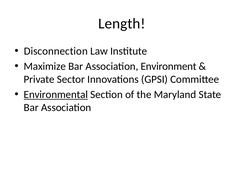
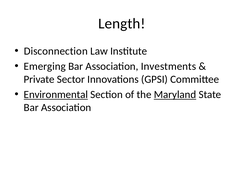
Maximize: Maximize -> Emerging (45, 66)
Environment: Environment -> Investments (169, 66)
Maryland underline: none -> present (175, 95)
